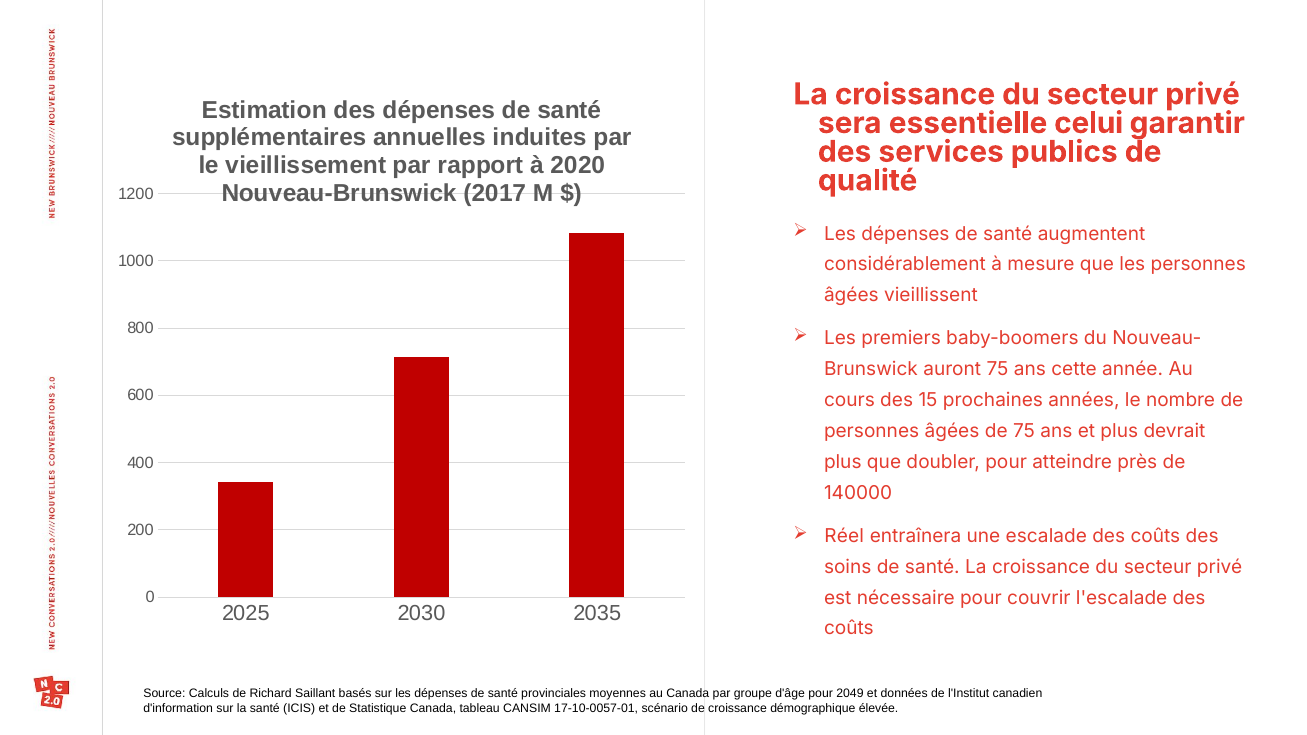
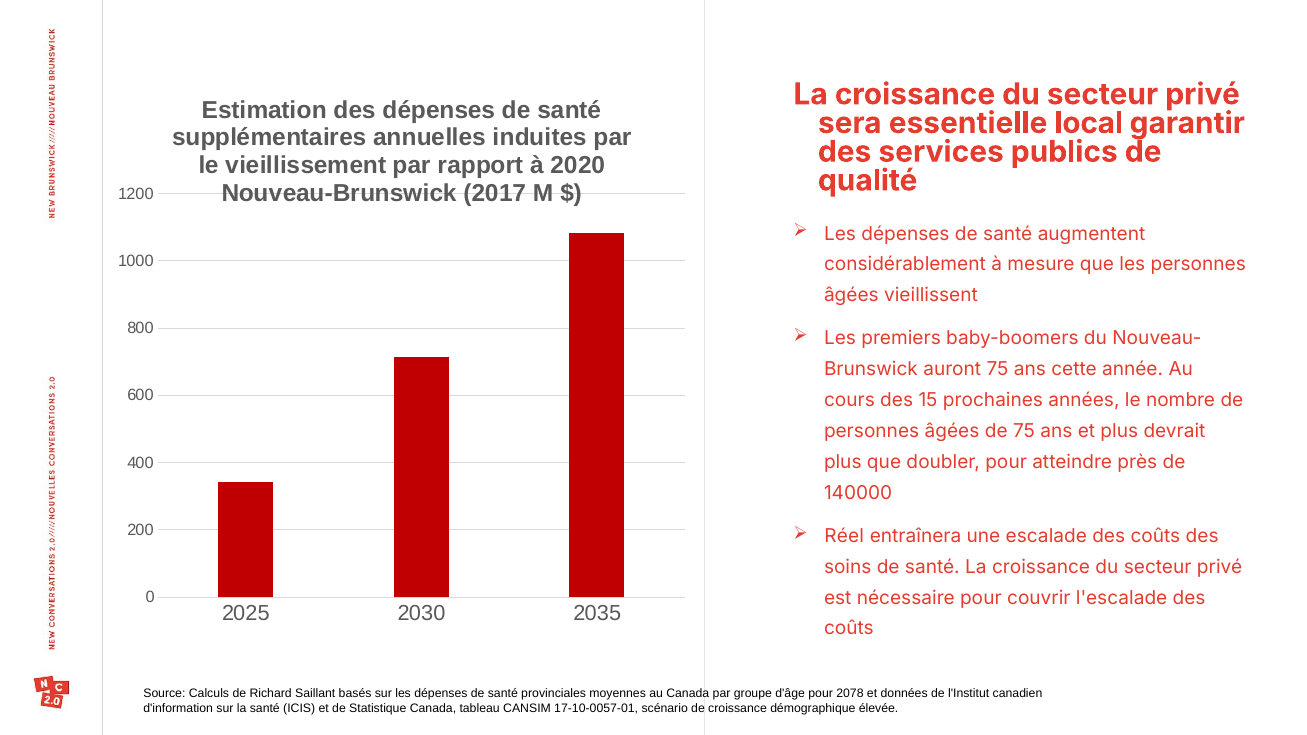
celui: celui -> local (1089, 123)
2049: 2049 -> 2078 (850, 694)
